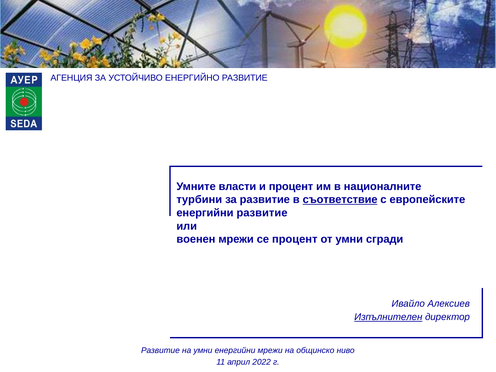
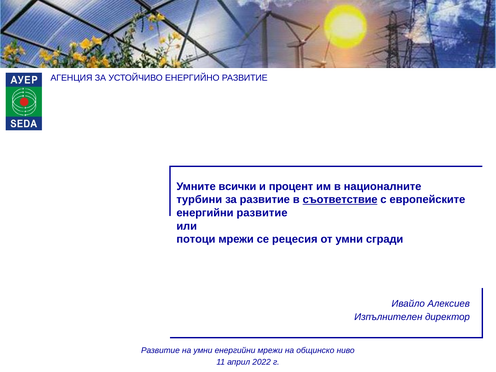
власти: власти -> всички (237, 186)
военен: военен -> потоци (196, 239)
се процент: процент -> рецесия (295, 239)
Изпълнителен underline: present -> none (388, 317)
